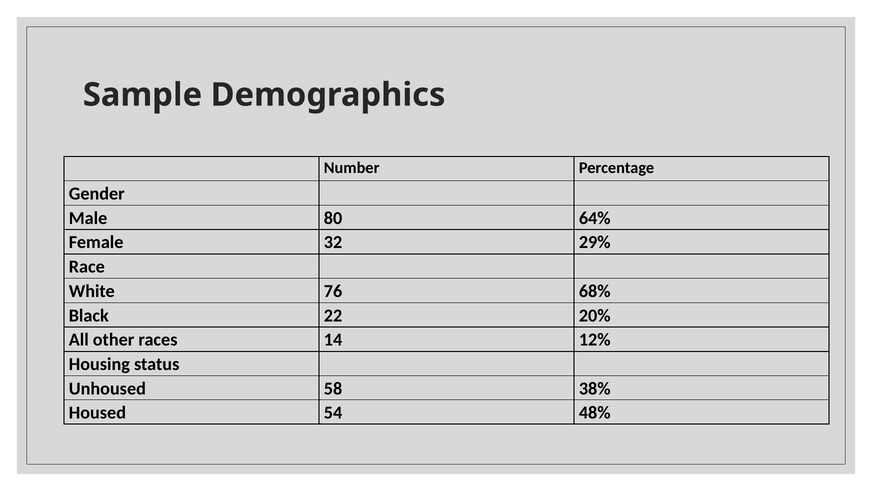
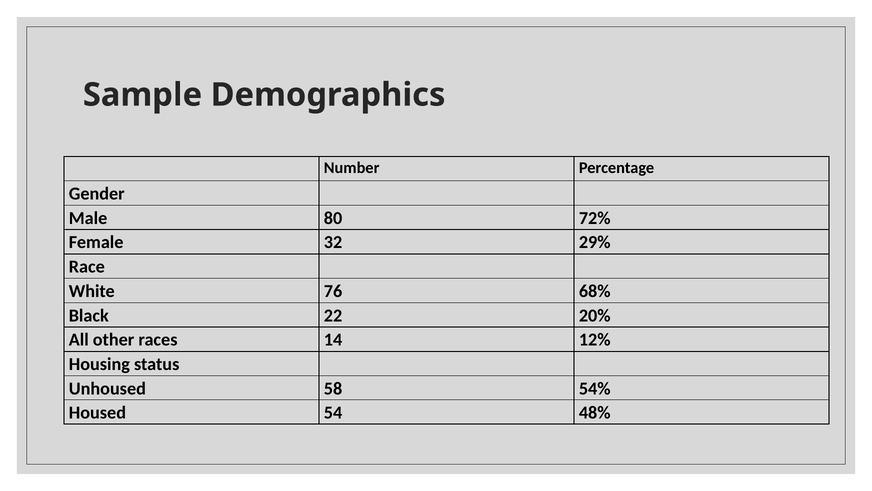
64%: 64% -> 72% (595, 218)
38%: 38% -> 54% (595, 388)
